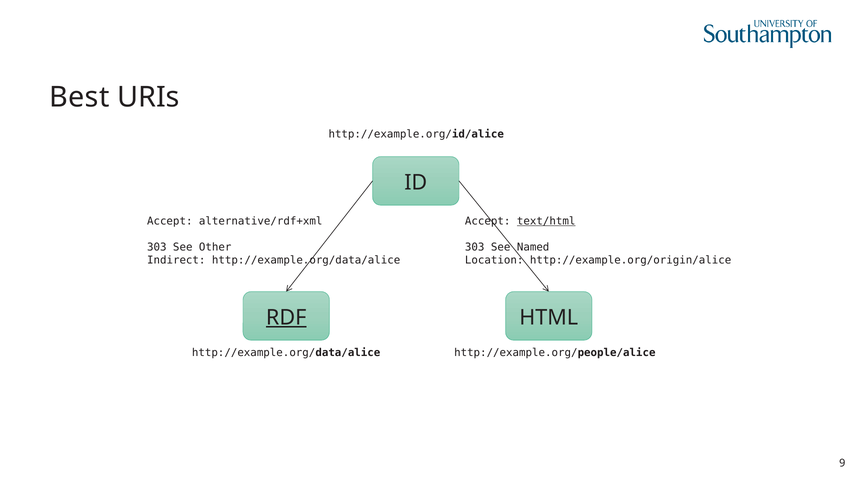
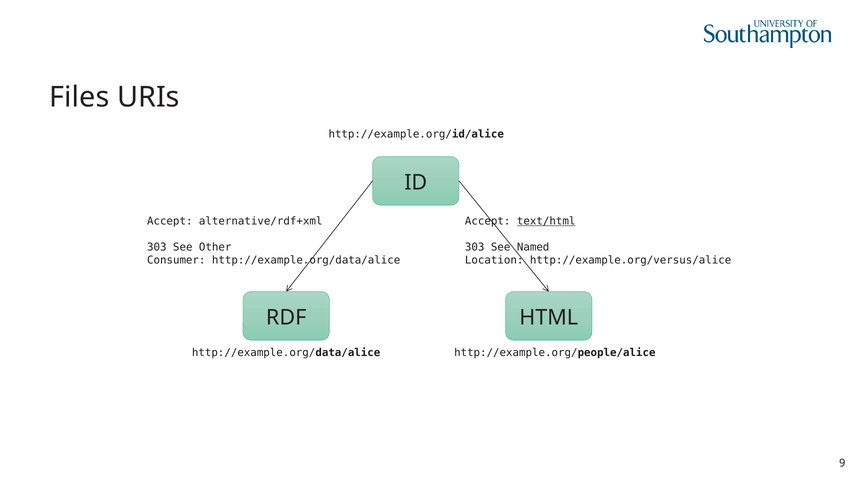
Best: Best -> Files (79, 97)
http://example.org/origin/alice: http://example.org/origin/alice -> http://example.org/versus/alice (631, 260)
Indirect: Indirect -> Consumer (176, 260)
RDF underline: present -> none (286, 317)
